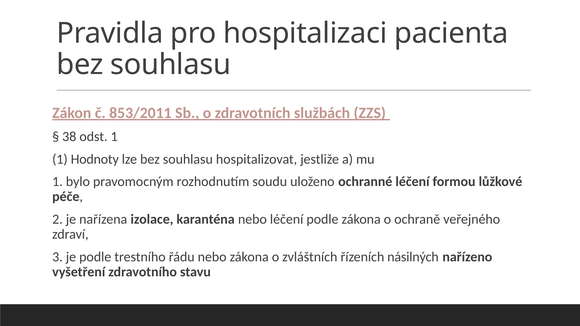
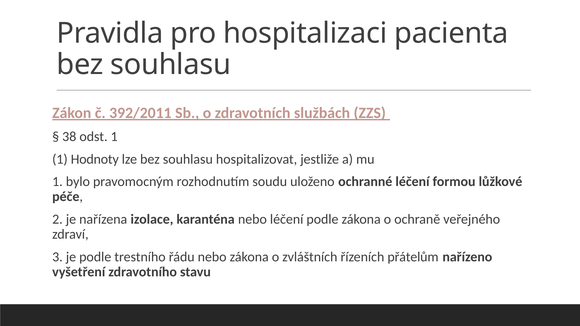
853/2011: 853/2011 -> 392/2011 (140, 113)
násilných: násilných -> přátelům (413, 257)
